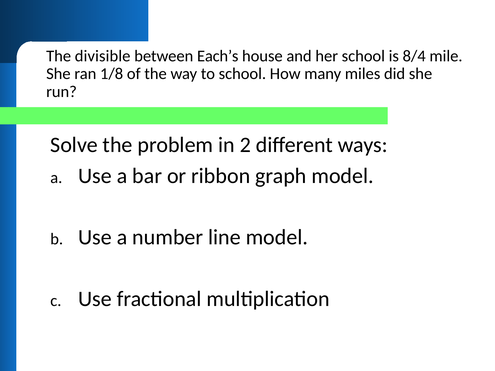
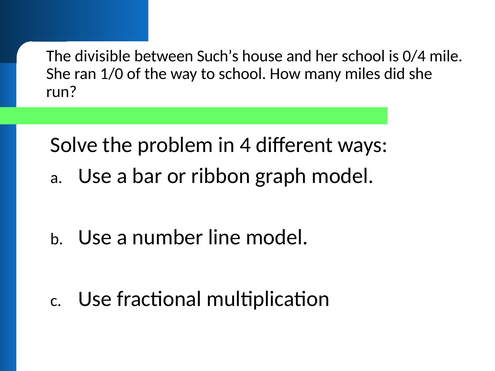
Each’s: Each’s -> Such’s (218, 56)
8/4: 8/4 -> 0/4 (414, 56)
1/8: 1/8 -> 1/0 (112, 74)
2: 2 -> 4 (245, 145)
